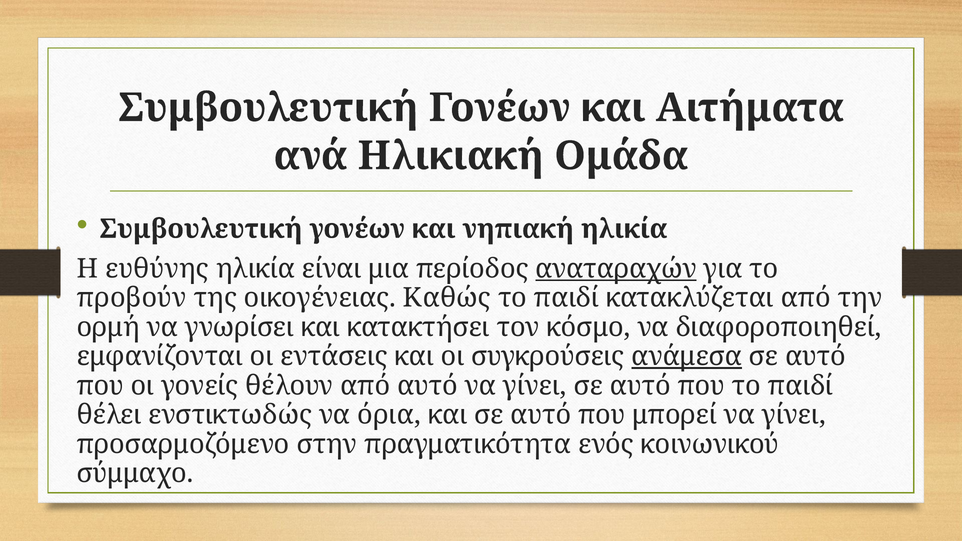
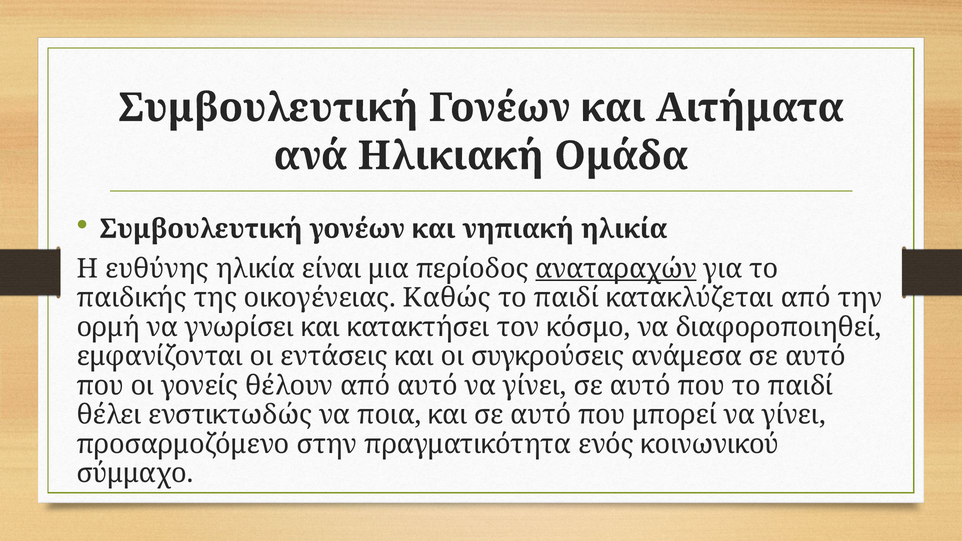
προβούν: προβούν -> παιδικής (132, 298)
ανάμεσα underline: present -> none (687, 356)
όρια: όρια -> ποια (389, 415)
